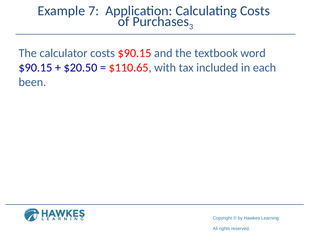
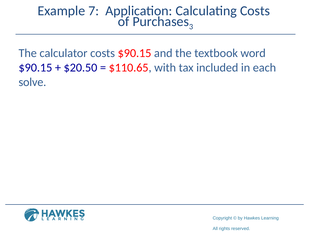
been: been -> solve (32, 82)
